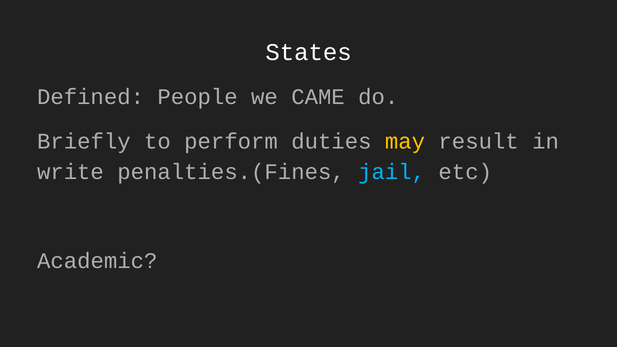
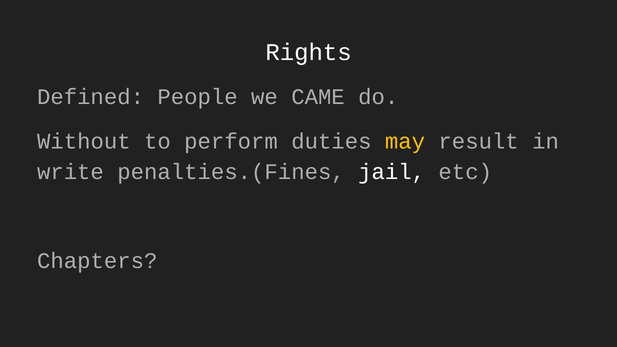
States: States -> Rights (309, 52)
Briefly: Briefly -> Without (84, 141)
jail colour: light blue -> white (392, 172)
Academic: Academic -> Chapters (97, 261)
